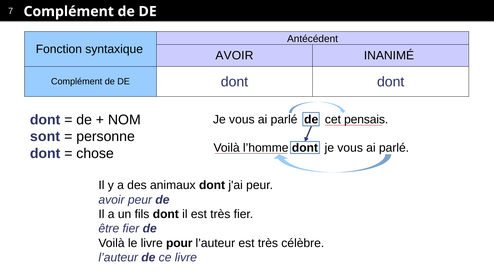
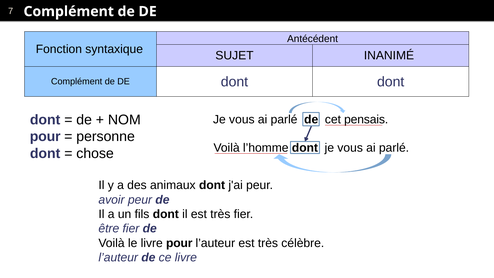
AVOIR: AVOIR -> SUJET (234, 56)
sont: sont -> pour (45, 137)
